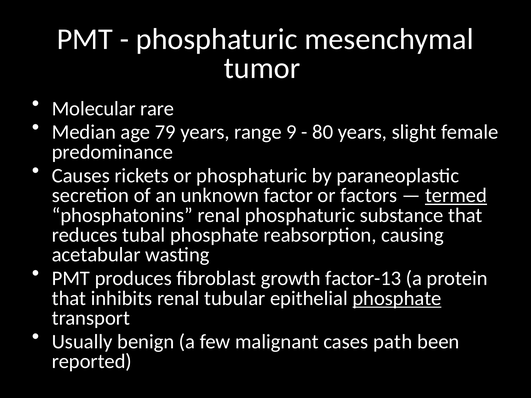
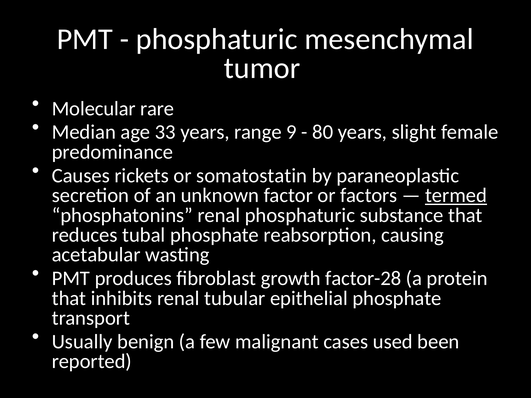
79: 79 -> 33 (165, 132)
or phosphaturic: phosphaturic -> somatostatin (252, 176)
factor-13: factor-13 -> factor-28 (363, 279)
phosphate underline: present -> none (397, 298)
path: path -> used (393, 342)
